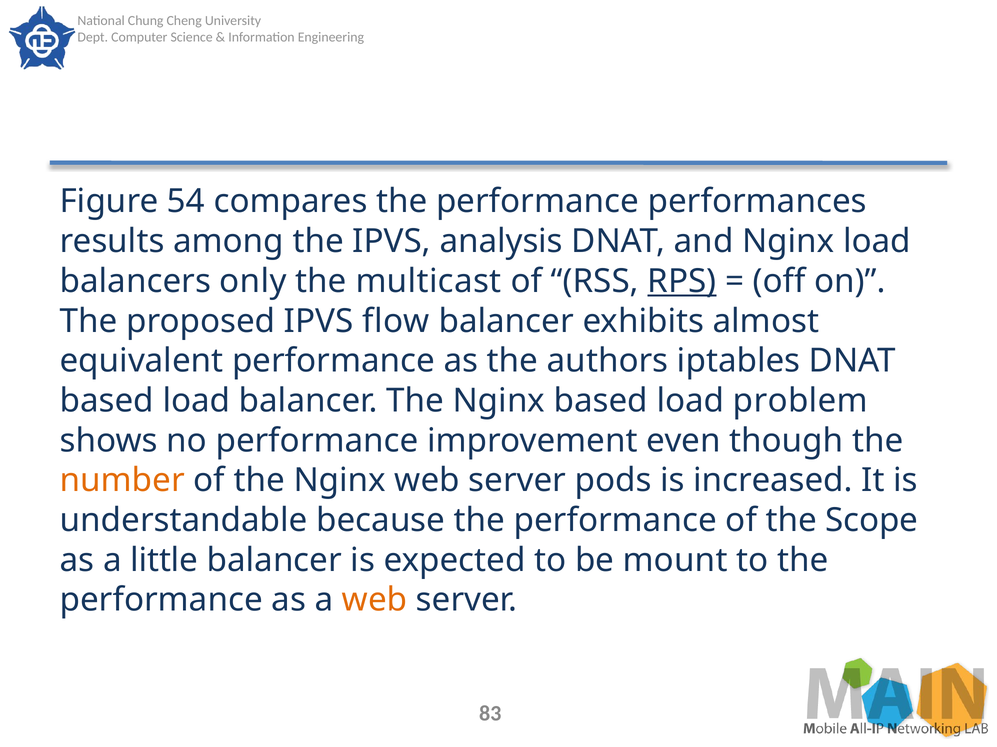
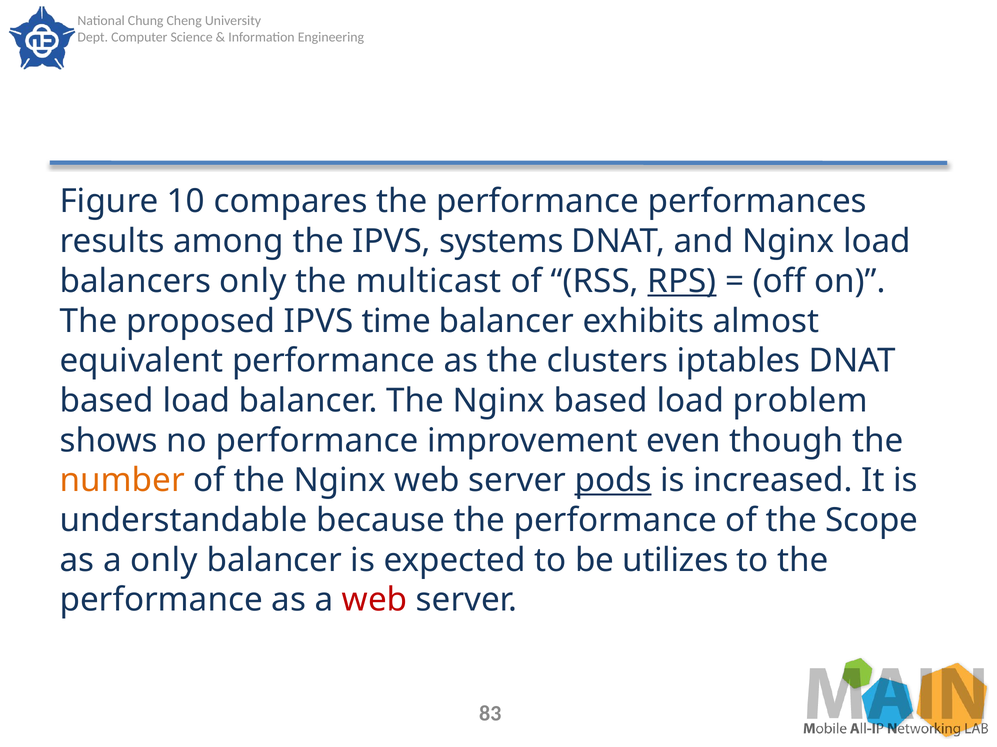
54: 54 -> 10 (186, 202)
analysis: analysis -> systems (501, 242)
flow: flow -> time (396, 321)
authors: authors -> clusters (608, 361)
pods underline: none -> present (613, 481)
a little: little -> only (164, 561)
mount: mount -> utilizes (675, 561)
web colour: orange -> red (375, 601)
